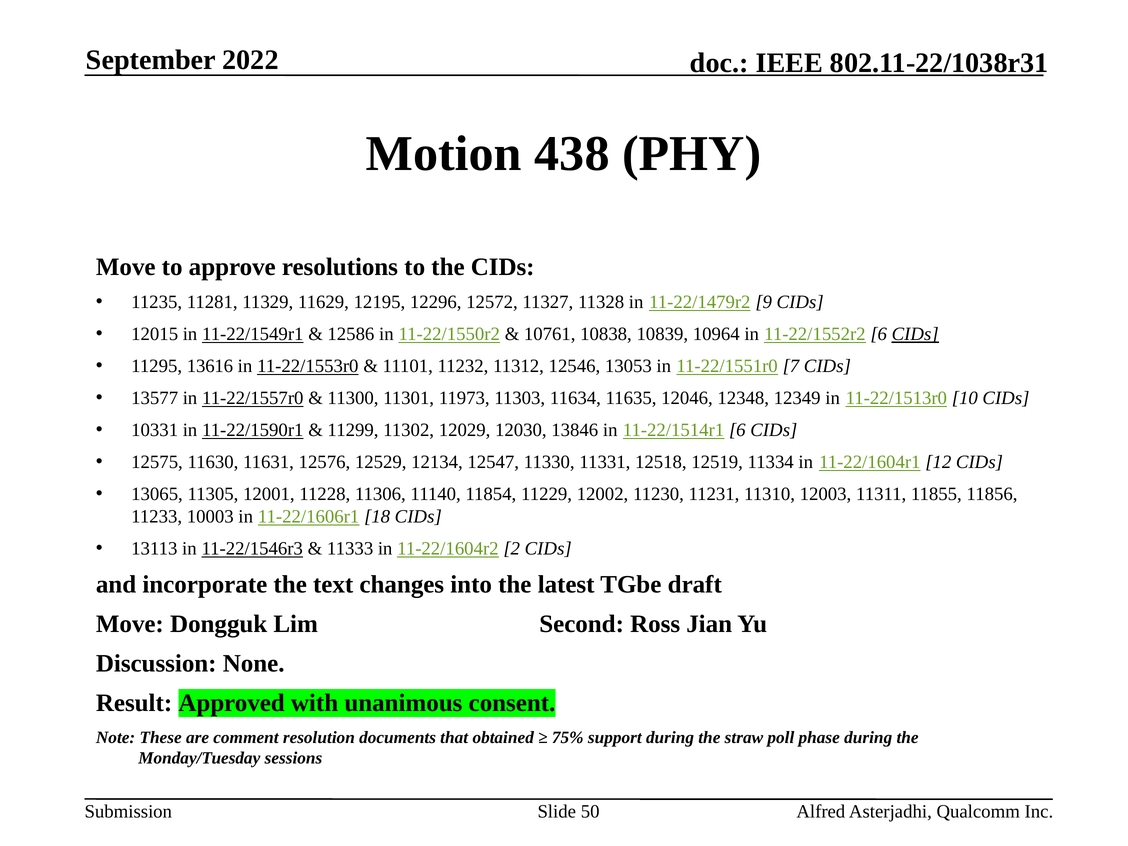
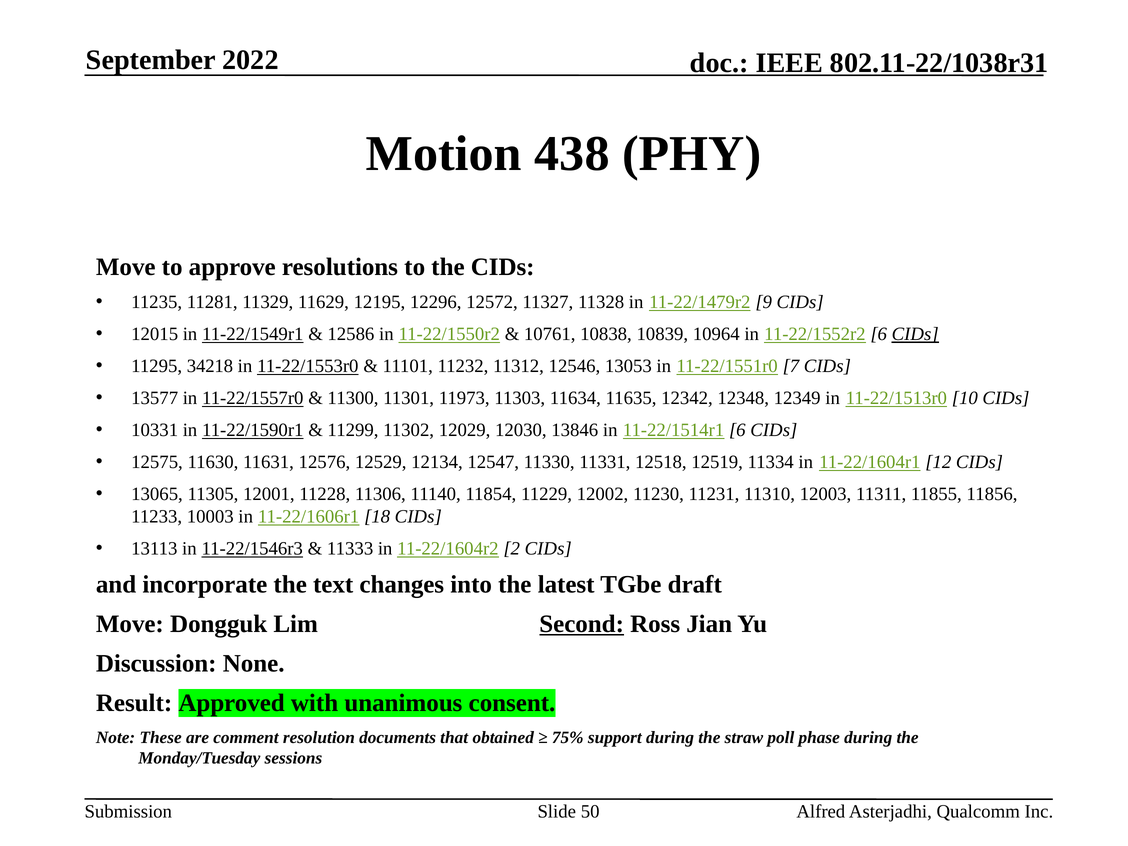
13616: 13616 -> 34218 (210, 366)
12046: 12046 -> 12342 (687, 398)
Second underline: none -> present (582, 624)
